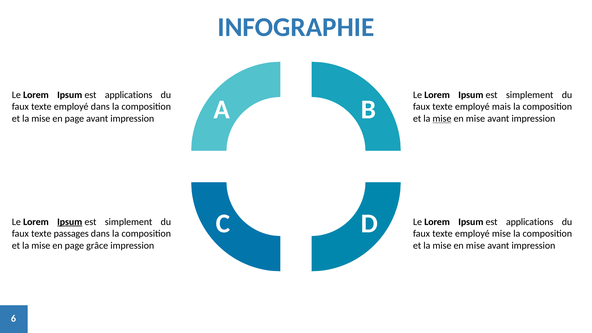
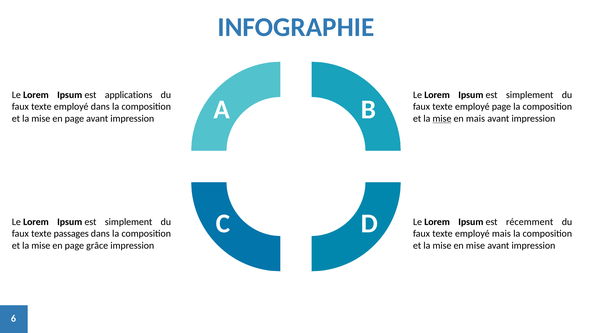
employé mais: mais -> page (501, 107)
mise: mise -> mais (475, 119)
Ipsum underline: present -> none (70, 222)
applications: applications -> récemment (530, 222)
employé mise: mise -> mais (501, 234)
